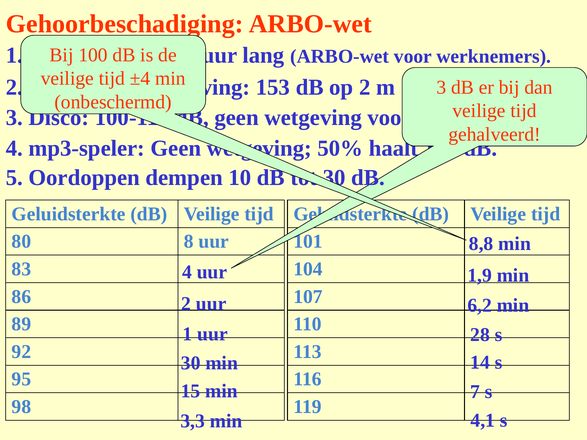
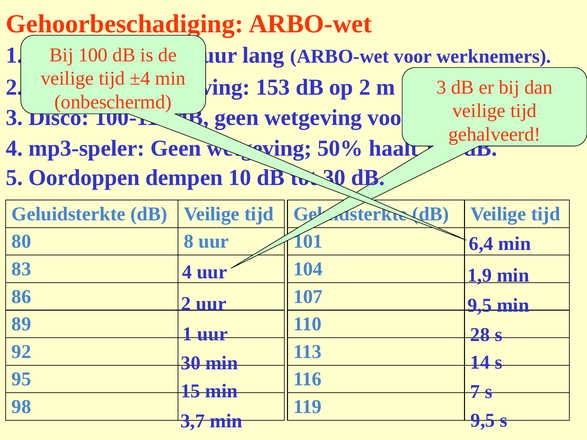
8,8: 8,8 -> 6,4 (481, 244)
6,2: 6,2 -> 9,5 (480, 305)
4,1: 4,1 -> 9,5 (483, 421)
3,3: 3,3 -> 3,7 (193, 421)
